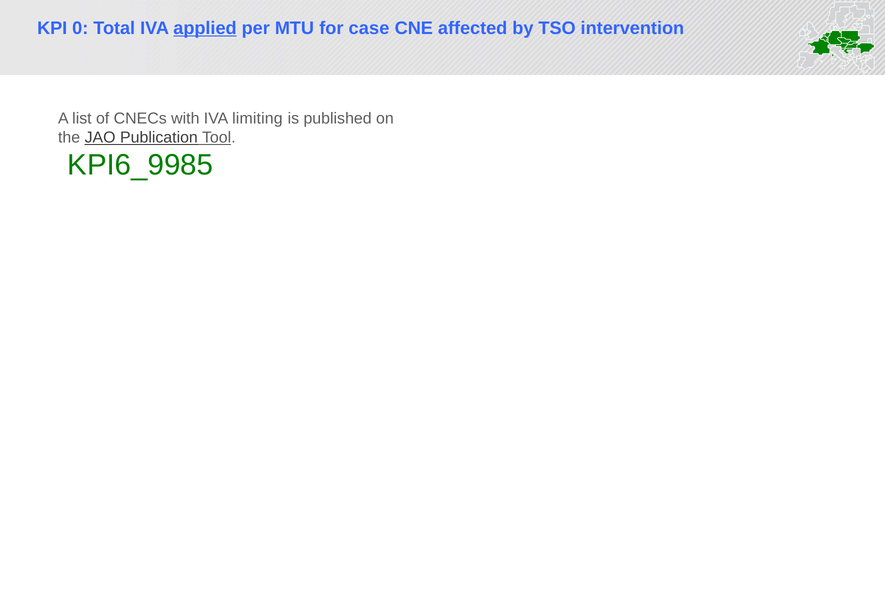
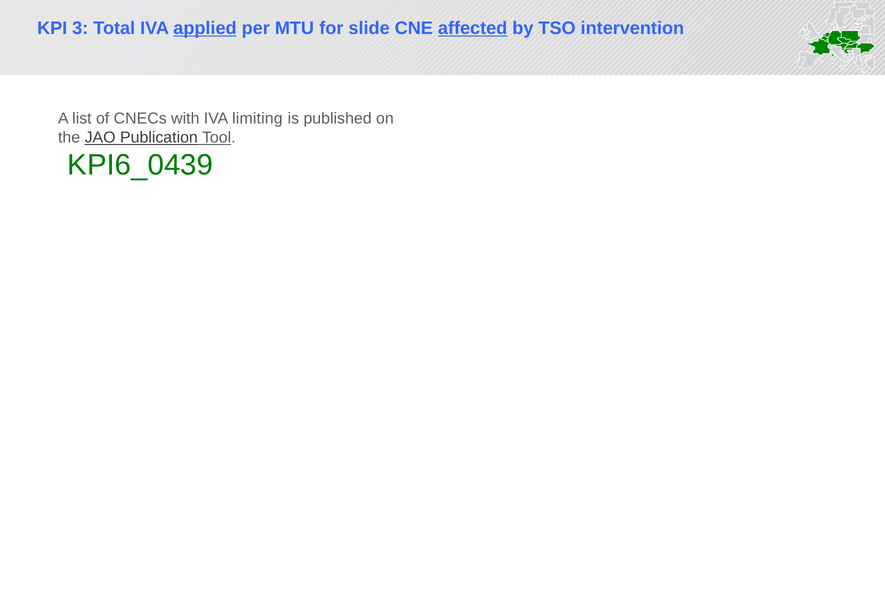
0: 0 -> 3 (80, 28)
case: case -> slide (369, 28)
affected underline: none -> present (473, 28)
KPI6_9985: KPI6_9985 -> KPI6_0439 (140, 165)
